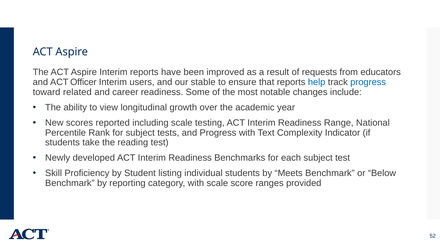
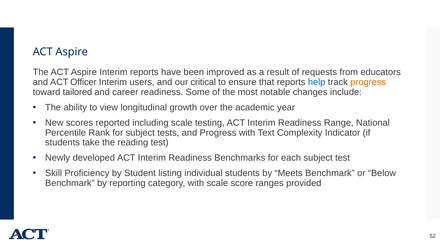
stable: stable -> critical (203, 82)
progress colour: blue -> orange (368, 82)
related: related -> tailored (77, 92)
